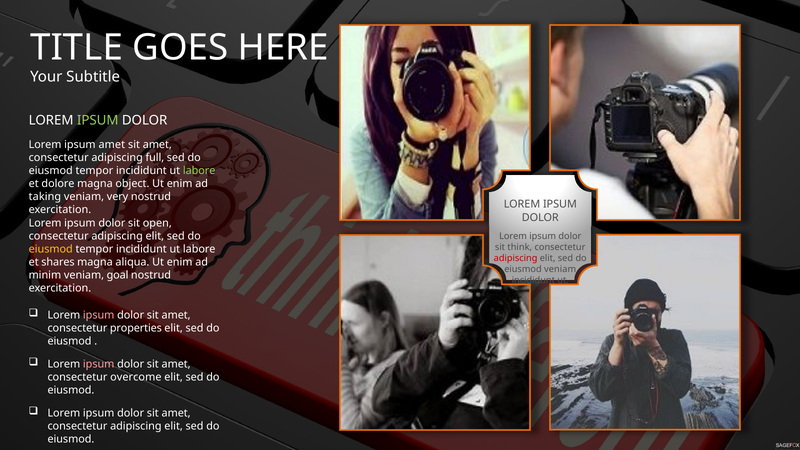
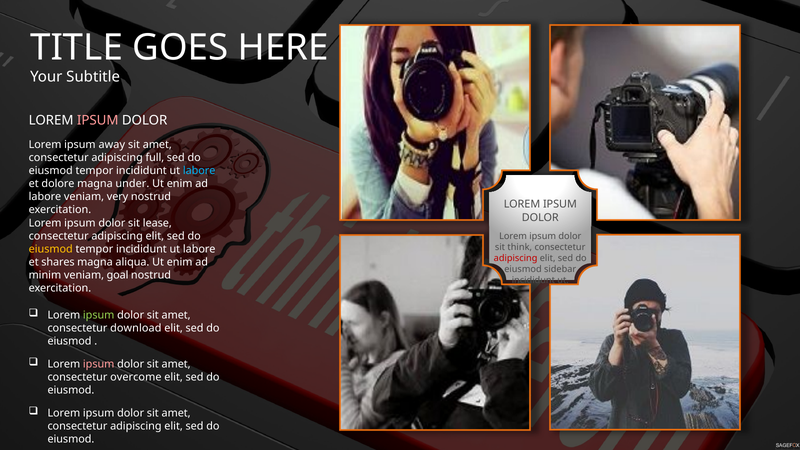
IPSUM colour: light green -> pink (98, 120)
ipsum amet: amet -> away (112, 145)
labore colour: light green -> light blue (199, 171)
object: object -> under (132, 184)
taking: taking -> labore (45, 197)
open: open -> lease (157, 223)
eiusmod veniam: veniam -> sidebar (560, 269)
ipsum colour: pink -> light green (99, 315)
properties: properties -> download (136, 328)
